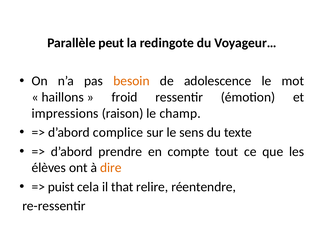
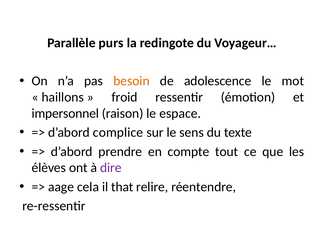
peut: peut -> purs (111, 43)
impressions: impressions -> impersonnel (65, 113)
champ: champ -> espace (180, 113)
dire colour: orange -> purple (111, 168)
puist: puist -> aage (61, 187)
